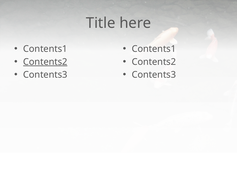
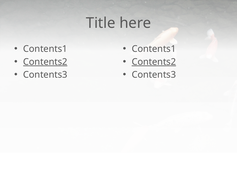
Contents2 underline: none -> present (154, 62)
